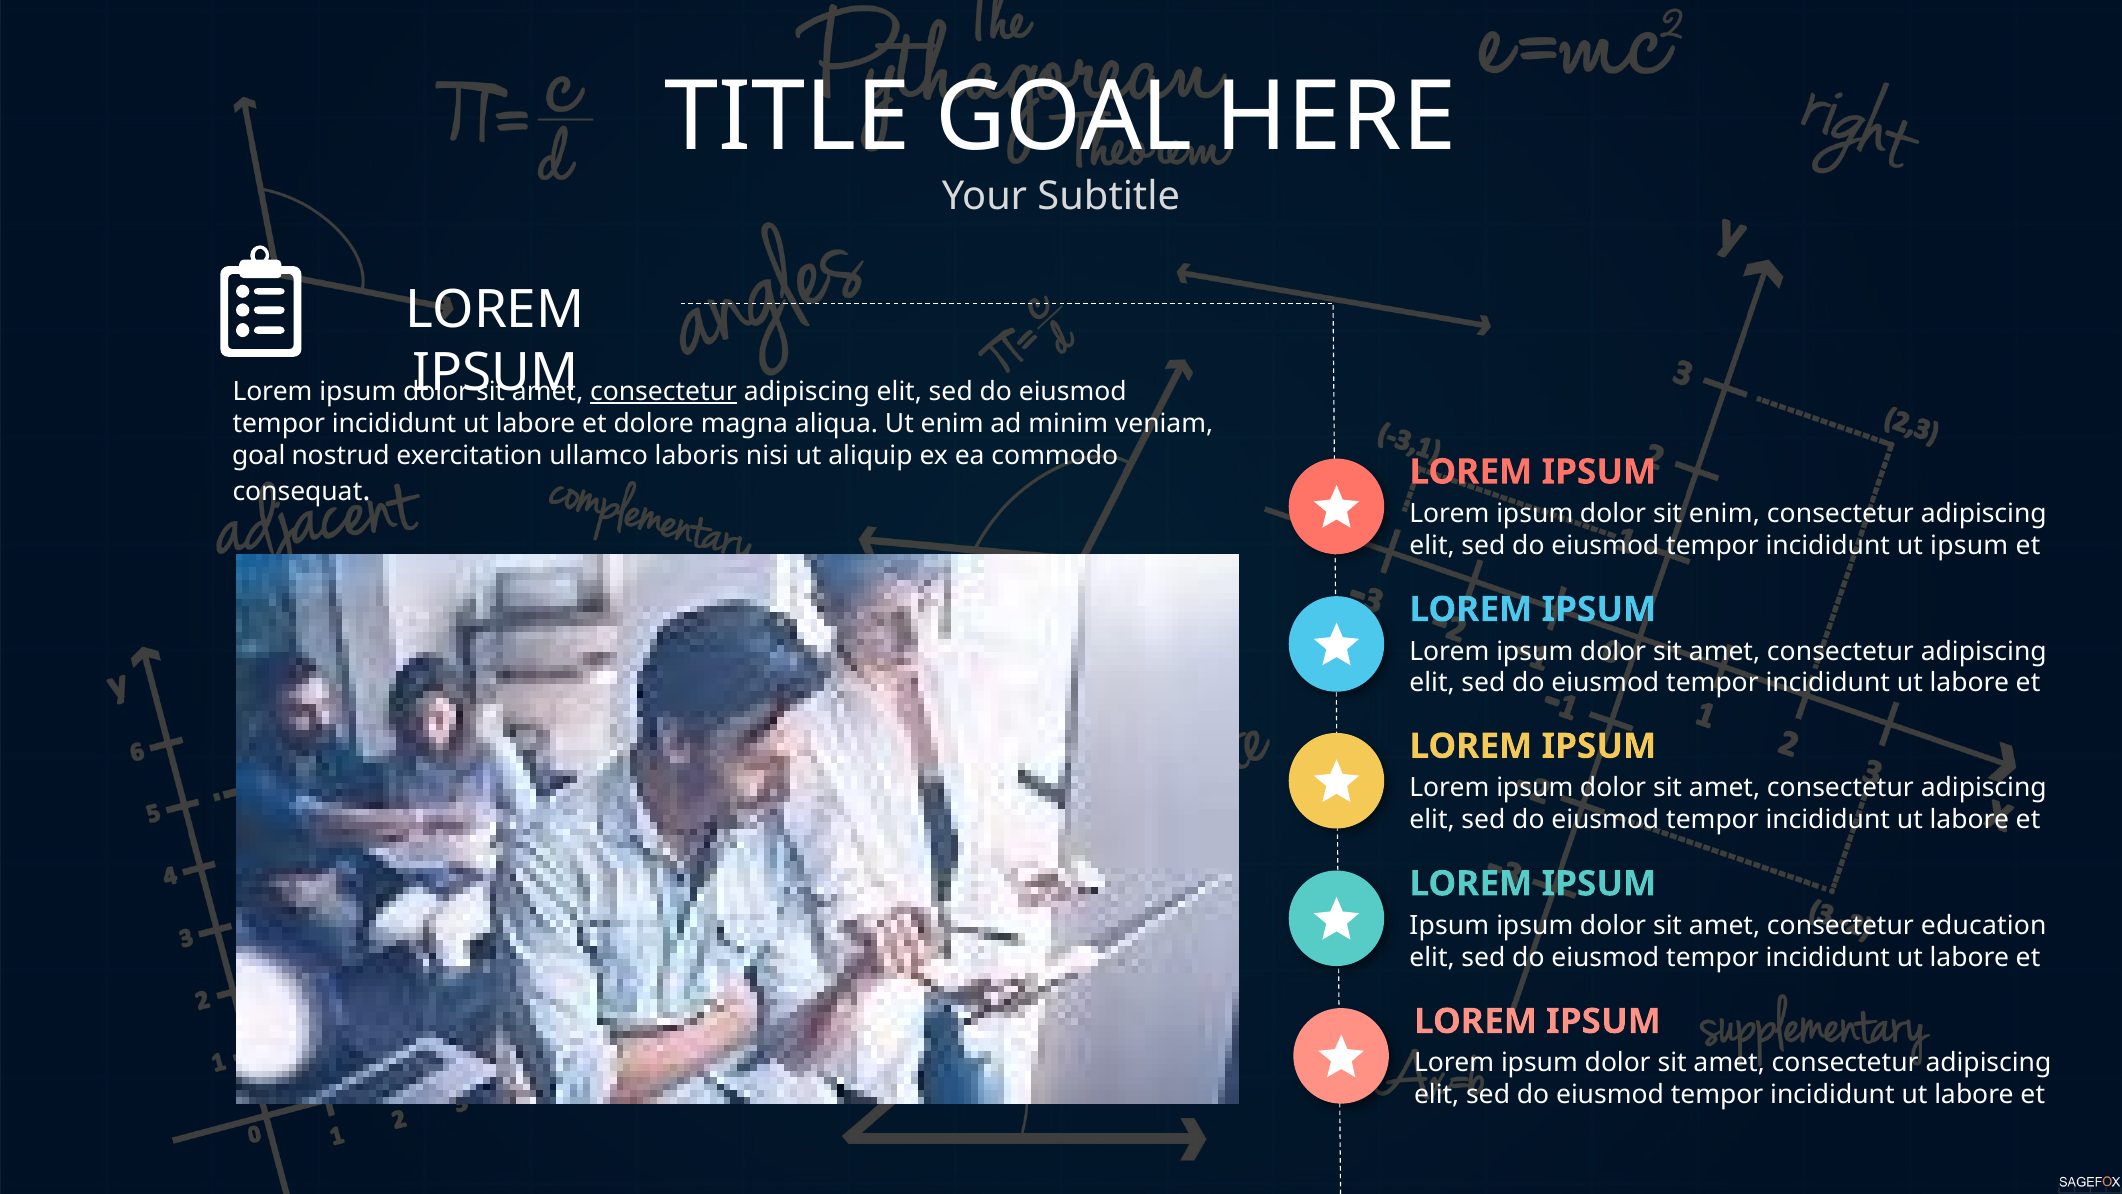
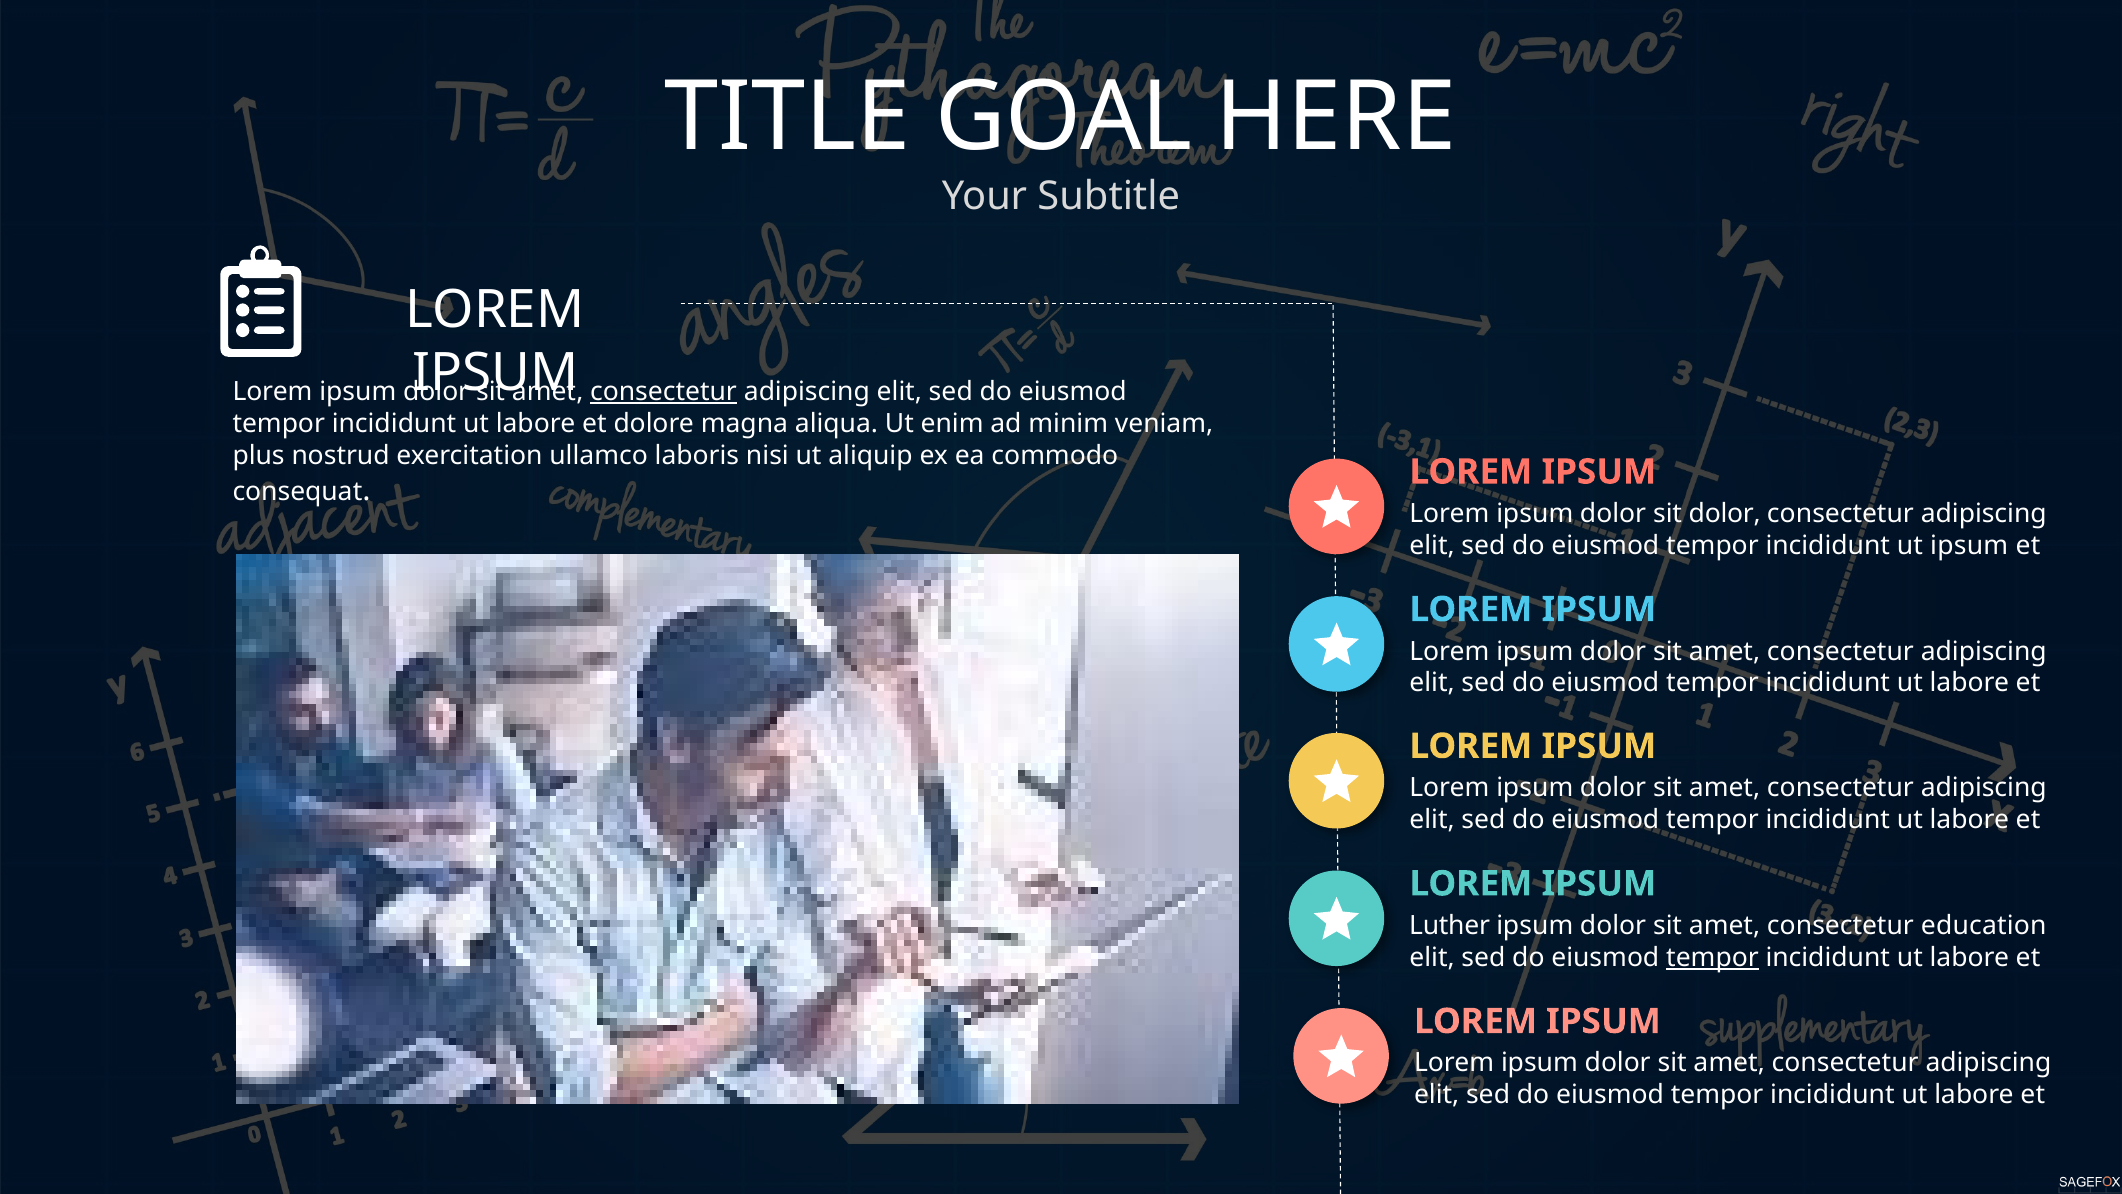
goal: goal -> plus (259, 455)
sit enim: enim -> dolor (1725, 514)
Ipsum: Ipsum -> Luther (1450, 925)
tempor underline: none -> present (1713, 957)
